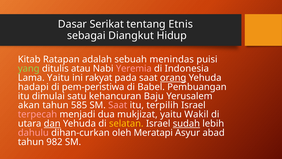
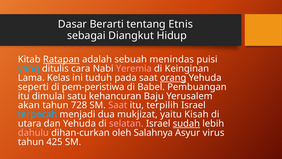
Serikat: Serikat -> Berarti (107, 24)
Ratapan underline: none -> present (61, 59)
yang colour: light green -> light blue (29, 68)
atau: atau -> cara (81, 68)
Indonesia: Indonesia -> Keinginan (187, 68)
Lama Yaitu: Yaitu -> Kelas (58, 78)
rakyat: rakyat -> tuduh (99, 78)
hadapi: hadapi -> seperti (33, 87)
585: 585 -> 728 (79, 105)
terpecah colour: pink -> light blue (37, 114)
Wakil: Wakil -> Kisah (196, 114)
dan underline: present -> none (52, 123)
selatan colour: yellow -> pink (126, 123)
Meratapi: Meratapi -> Salahnya (153, 132)
abad: abad -> virus (214, 132)
982: 982 -> 425 (54, 142)
